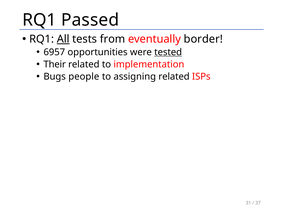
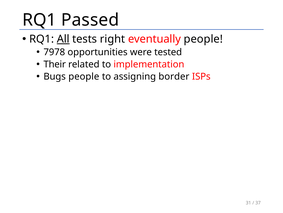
from: from -> right (113, 39)
eventually border: border -> people (203, 39)
6957: 6957 -> 7978 (54, 52)
tested underline: present -> none (168, 52)
assigning related: related -> border (174, 76)
